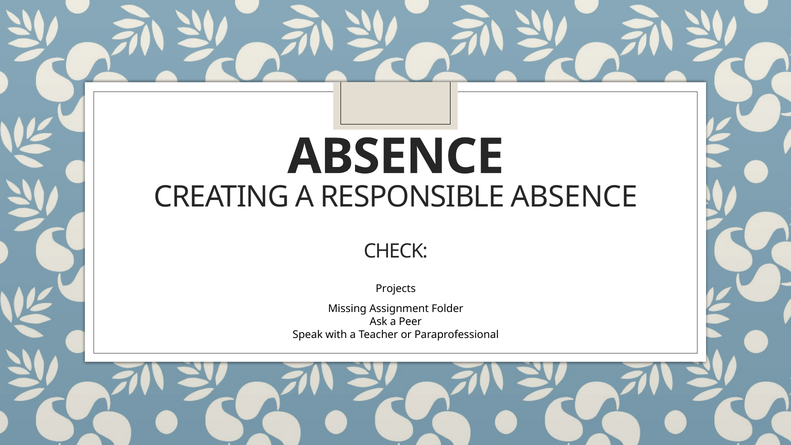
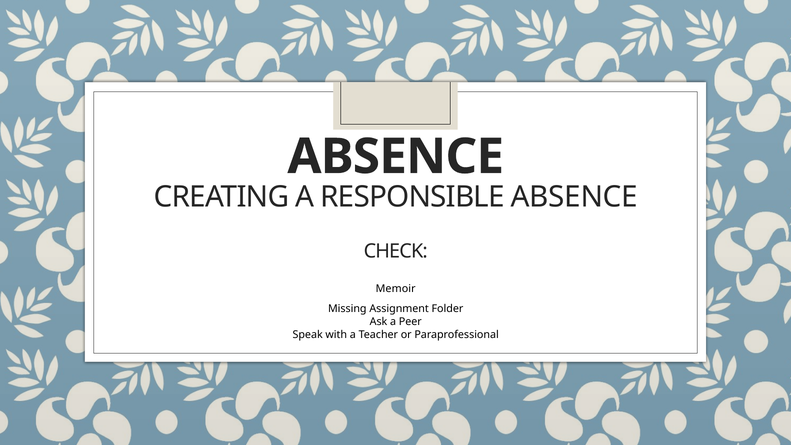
Projects: Projects -> Memoir (396, 288)
